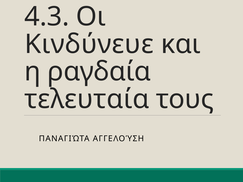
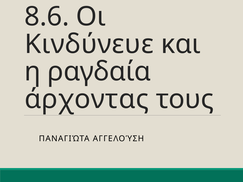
4.3: 4.3 -> 8.6 (47, 17)
τελευταία: τελευταία -> άρχοντας (87, 99)
